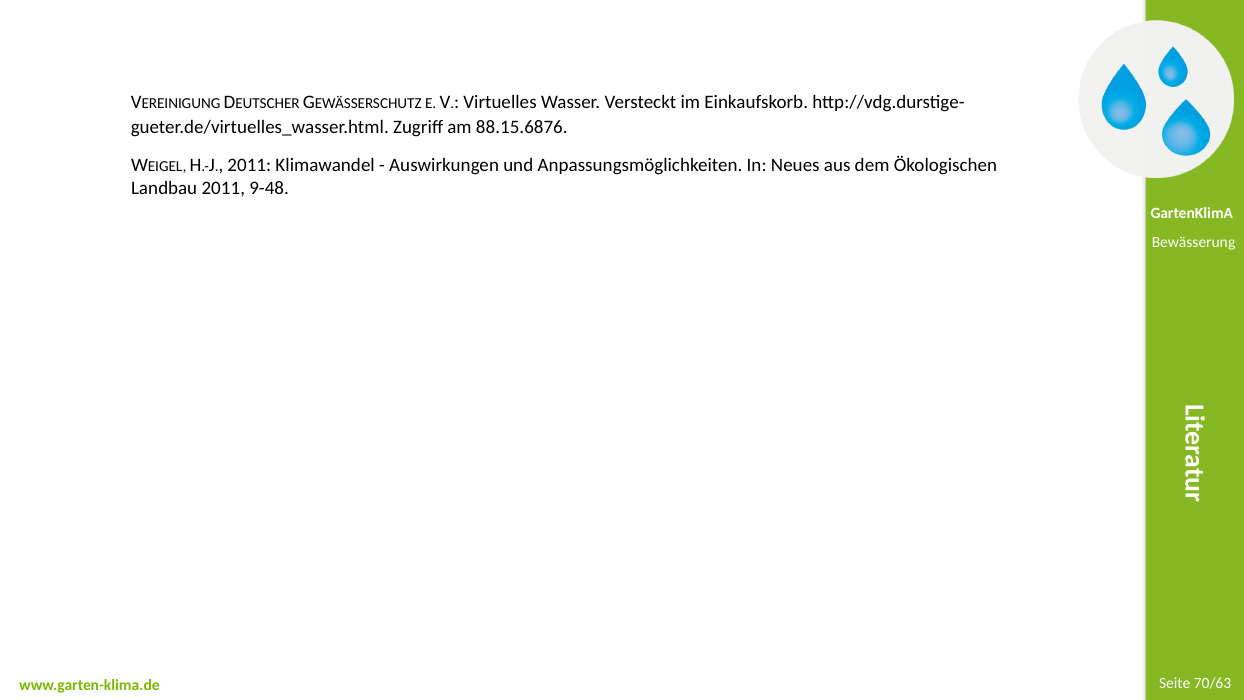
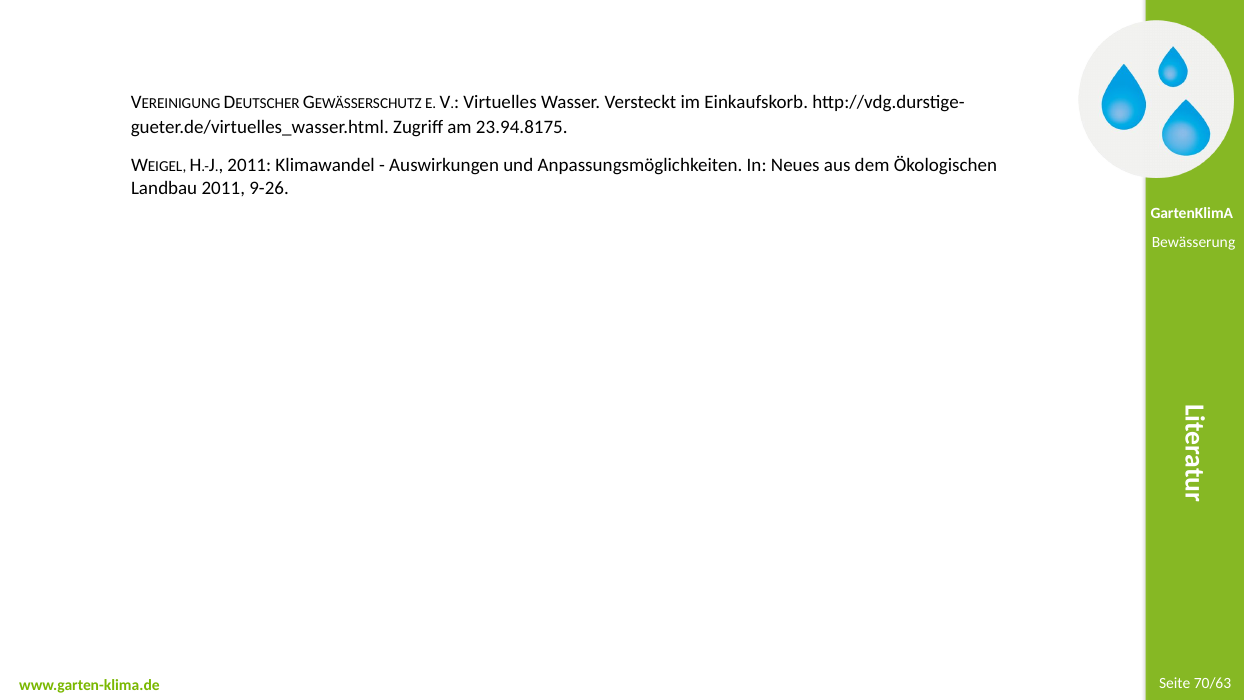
88.15.6876: 88.15.6876 -> 23.94.8175 (522, 127)
9-48: 9-48 -> 9-26 (269, 188)
